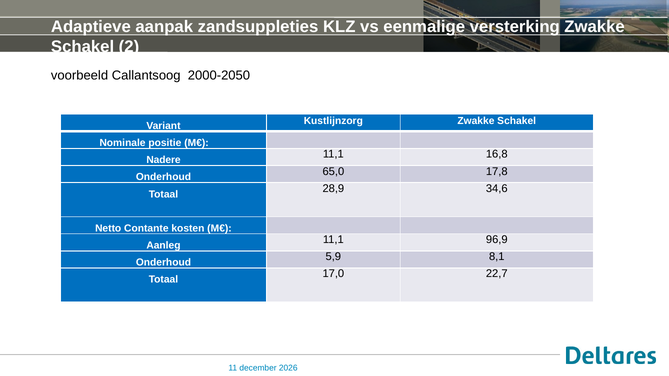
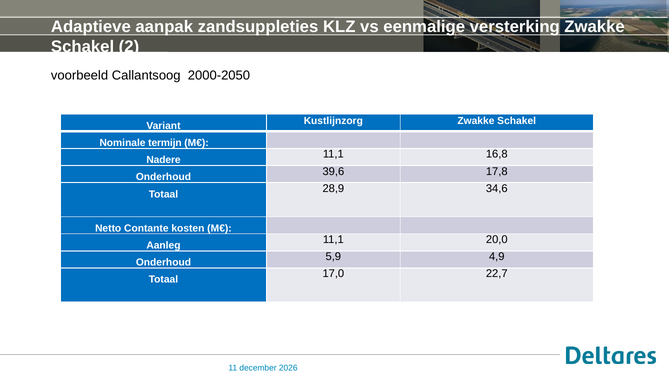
positie: positie -> termijn (165, 143)
65,0: 65,0 -> 39,6 (333, 172)
96,9: 96,9 -> 20,0 (497, 240)
8,1: 8,1 -> 4,9 (497, 257)
